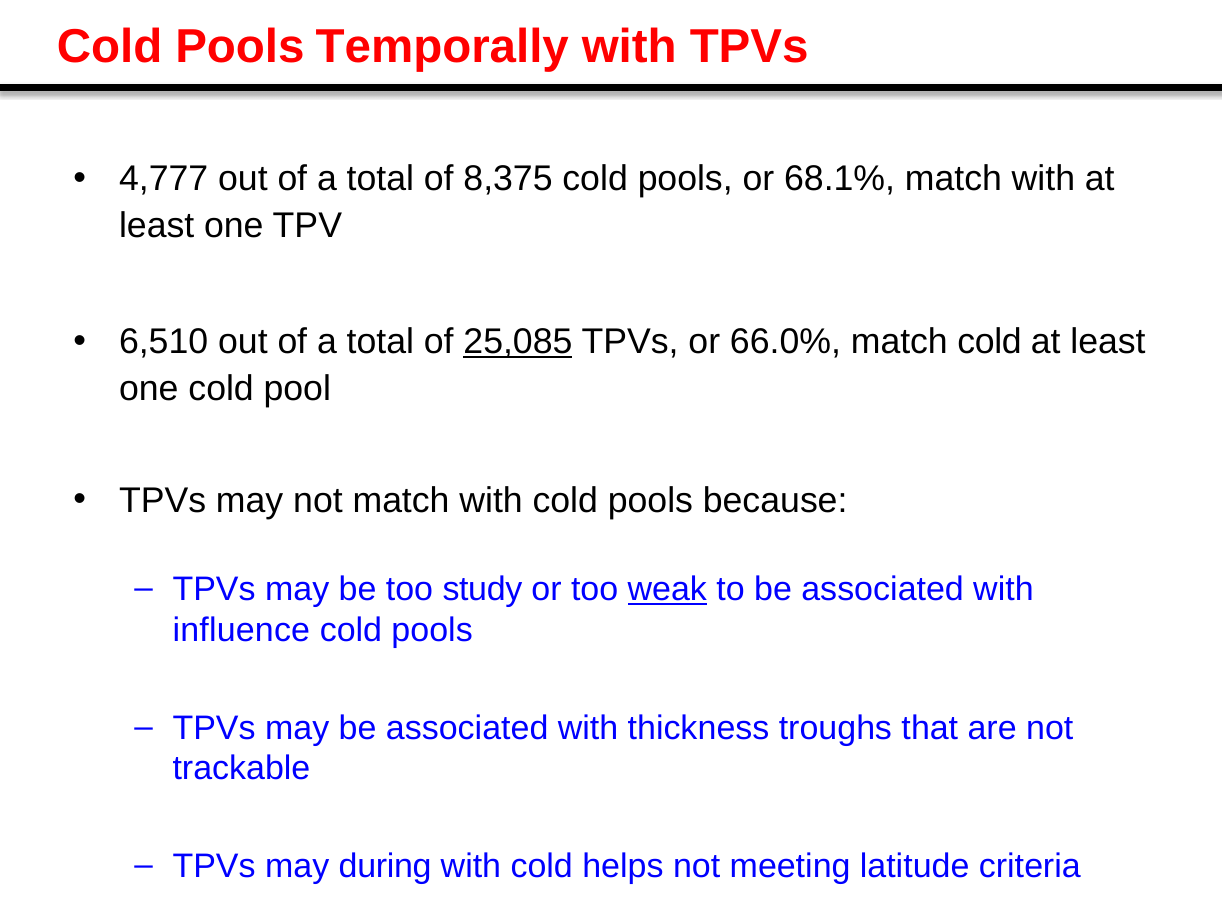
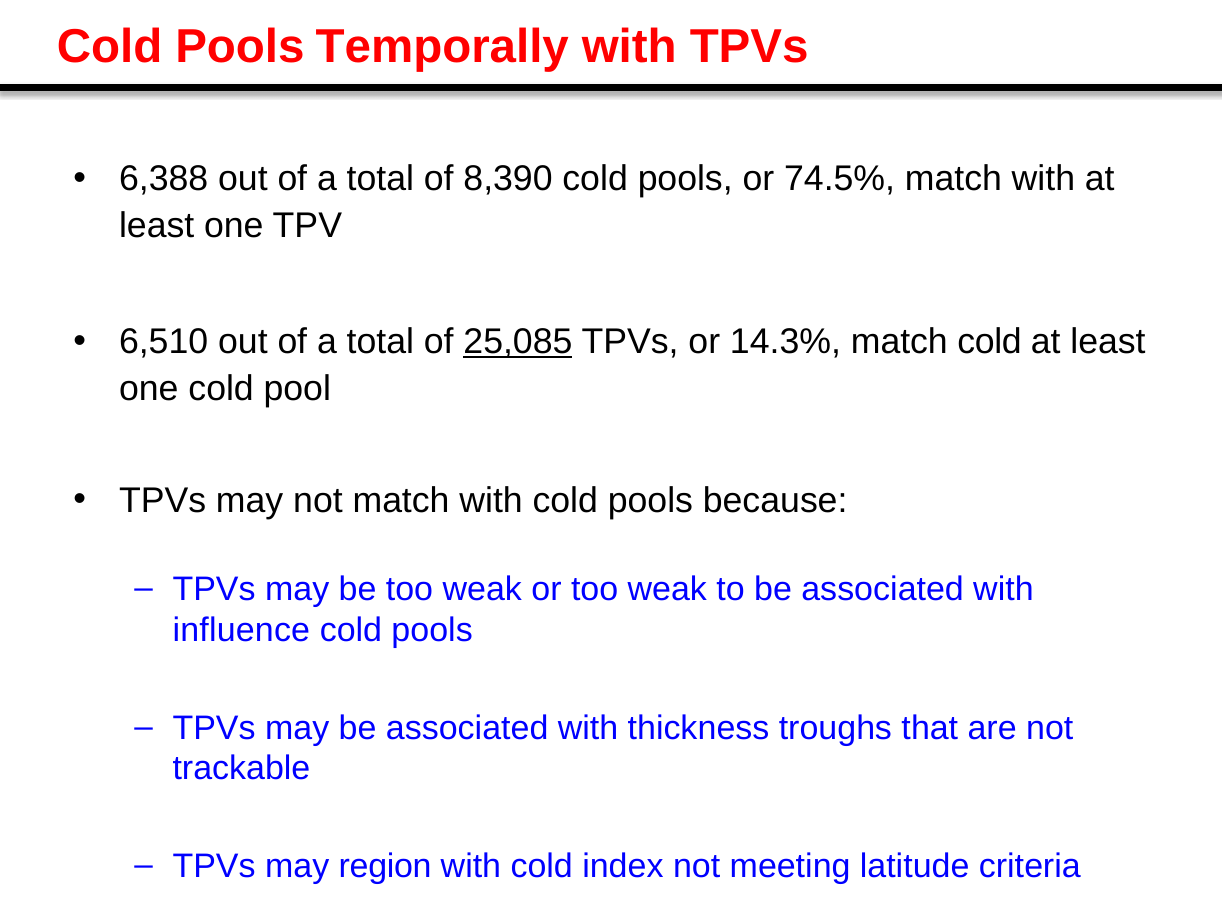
4,777: 4,777 -> 6,388 (164, 179)
8,375: 8,375 -> 8,390 (508, 179)
68.1%: 68.1% -> 74.5% (840, 179)
66.0%: 66.0% -> 14.3% (785, 342)
be too study: study -> weak (482, 589)
weak underline: present -> none (667, 589)
during: during -> region (385, 866)
helps: helps -> index (623, 866)
